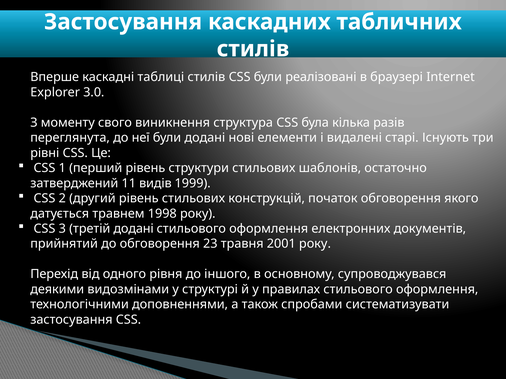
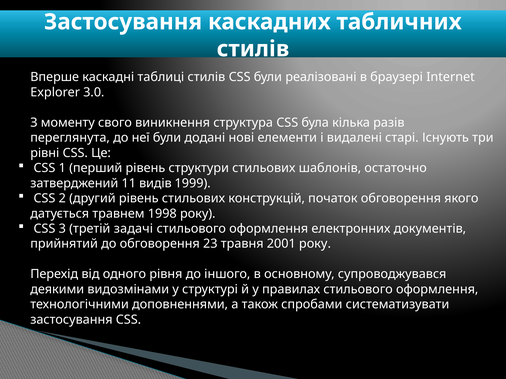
третій додані: додані -> задачі (133, 229)
